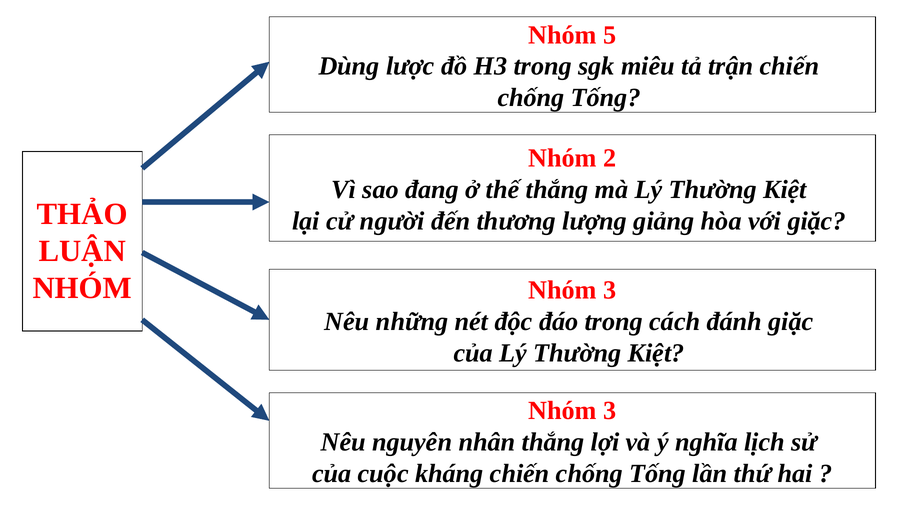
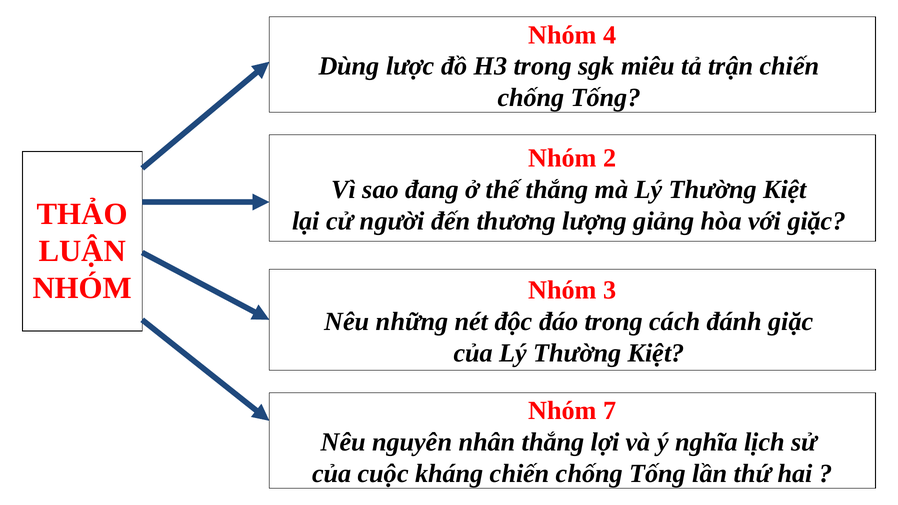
5: 5 -> 4 (610, 35)
3: 3 -> 7 (610, 411)
